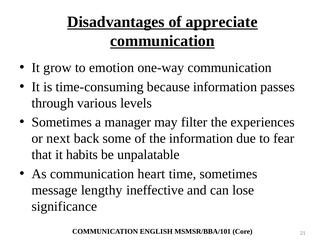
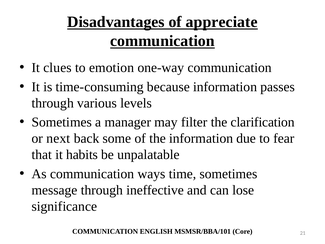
grow: grow -> clues (58, 68)
experiences: experiences -> clarification (263, 122)
heart: heart -> ways (152, 174)
message lengthy: lengthy -> through (102, 190)
